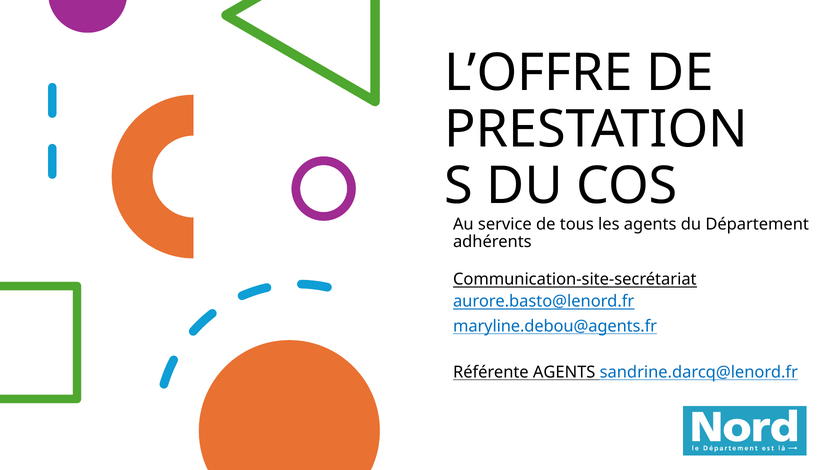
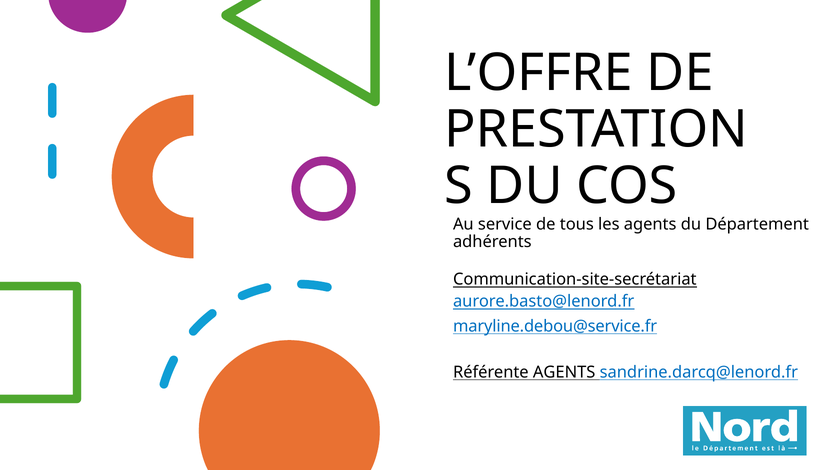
maryline.debou@agents.fr: maryline.debou@agents.fr -> maryline.debou@service.fr (555, 326)
